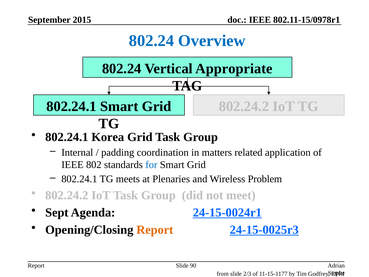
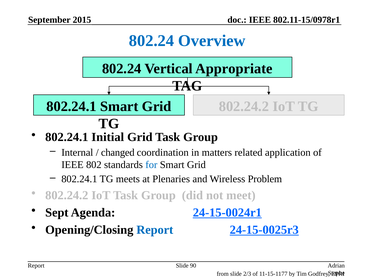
Korea: Korea -> Initial (108, 137)
padding: padding -> changed (118, 152)
Report colour: orange -> blue (155, 230)
